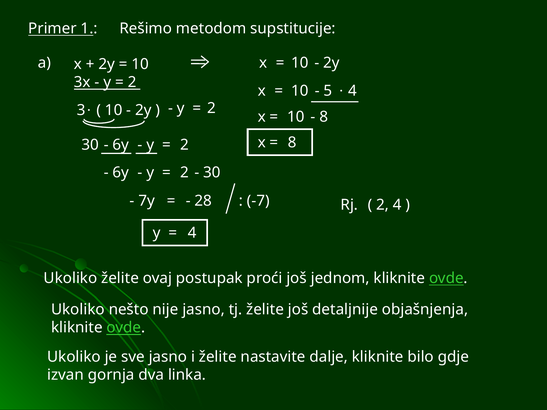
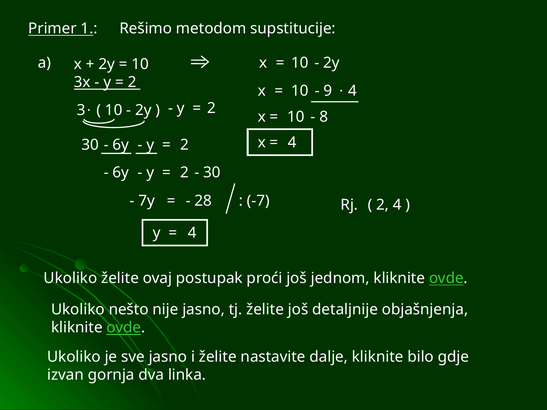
5: 5 -> 9 (328, 91)
8: 8 -> 4 (292, 143)
